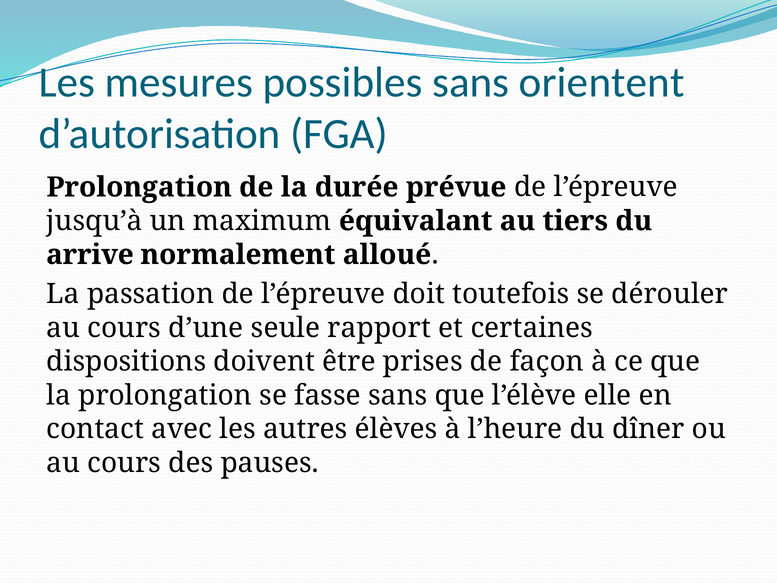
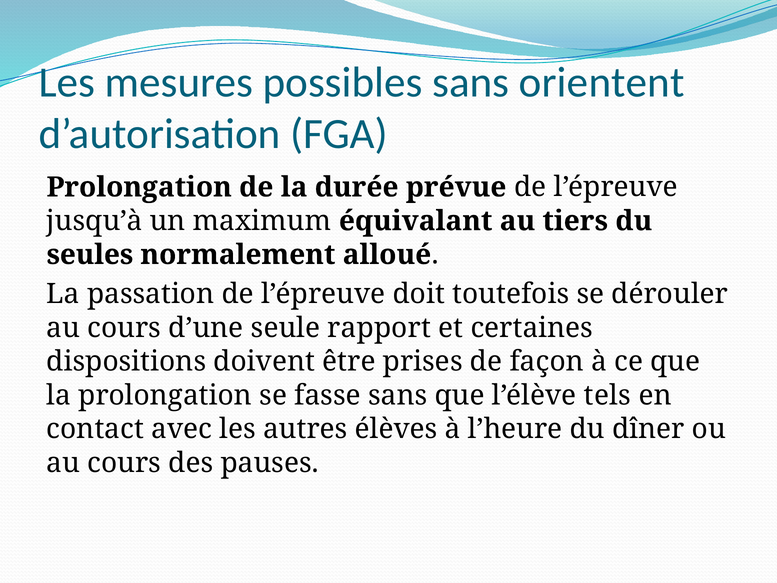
arrive: arrive -> seules (90, 255)
elle: elle -> tels (607, 395)
